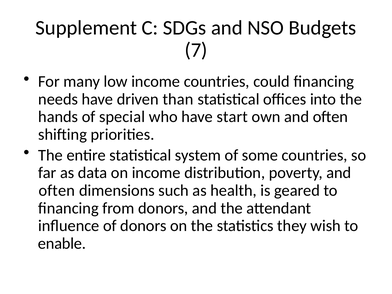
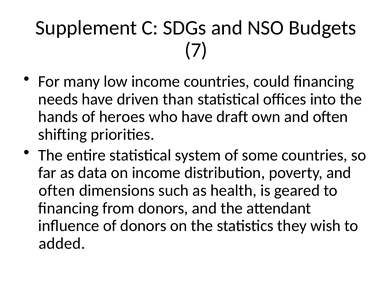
special: special -> heroes (122, 117)
start: start -> draft (232, 117)
enable: enable -> added (62, 243)
